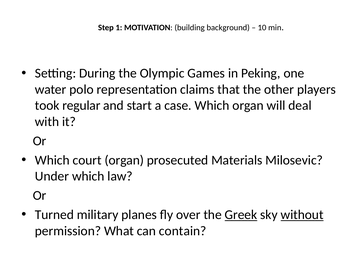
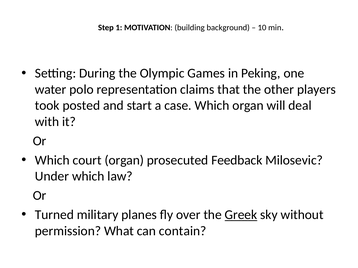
regular: regular -> posted (81, 106)
Materials: Materials -> Feedback (237, 160)
without underline: present -> none (302, 215)
